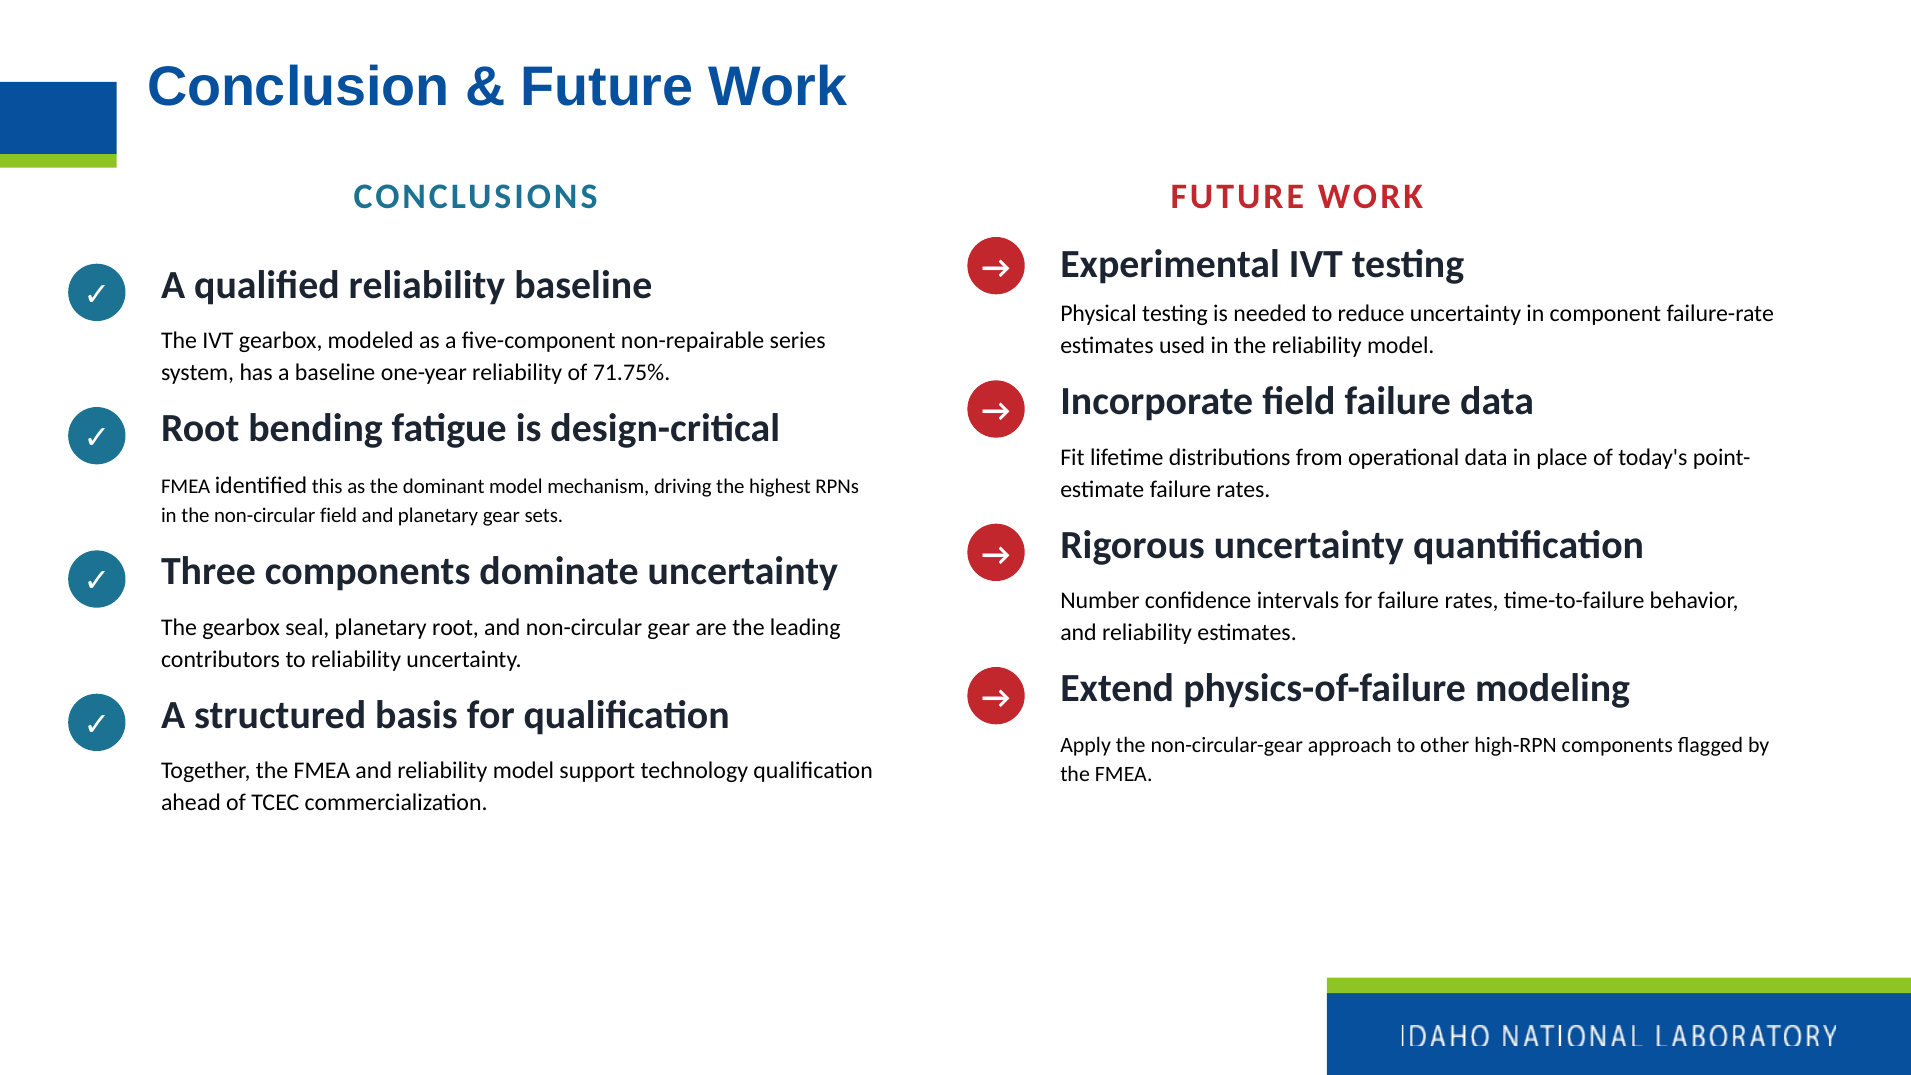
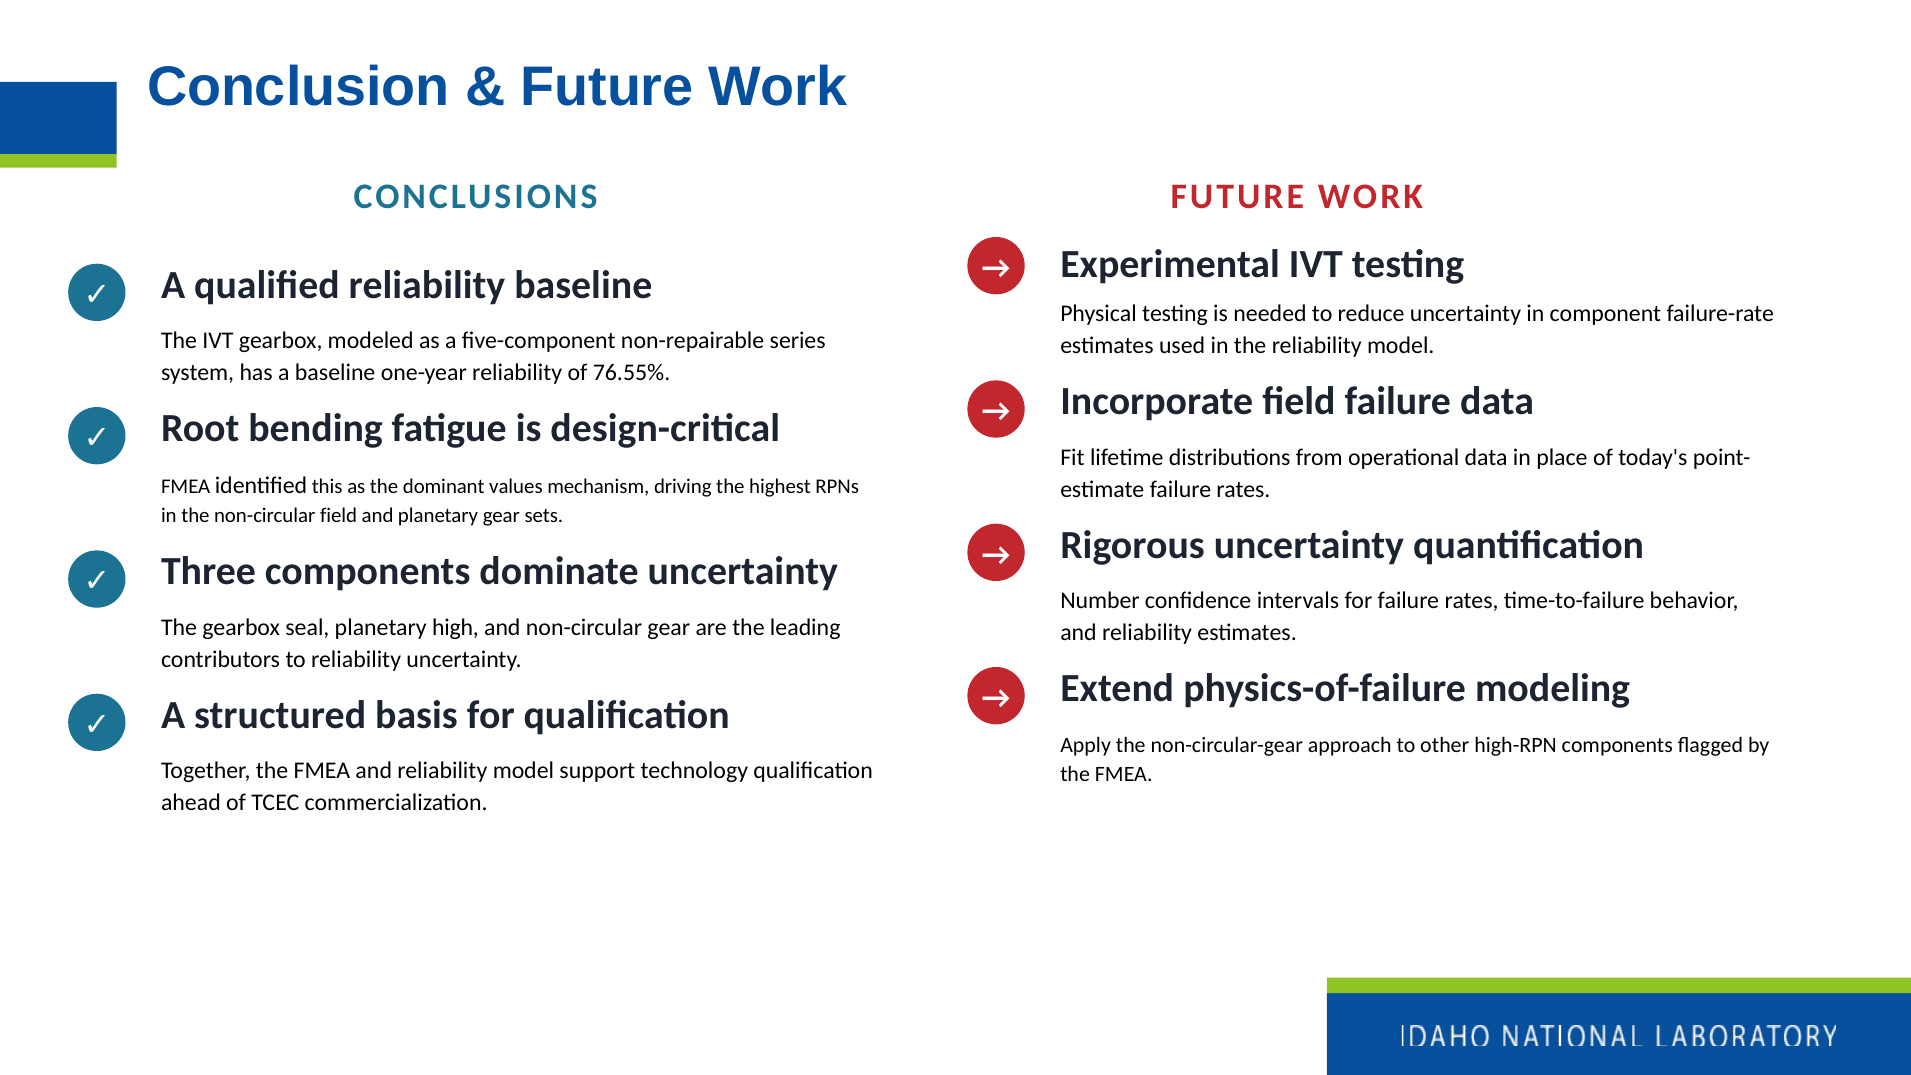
71.75%: 71.75% -> 76.55% (632, 373)
dominant model: model -> values (516, 487)
planetary root: root -> high (456, 627)
